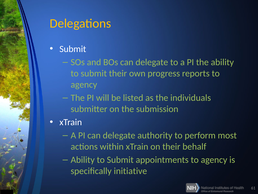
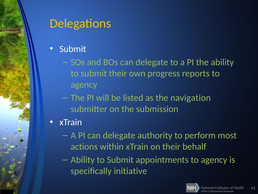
individuals: individuals -> navigation (191, 98)
